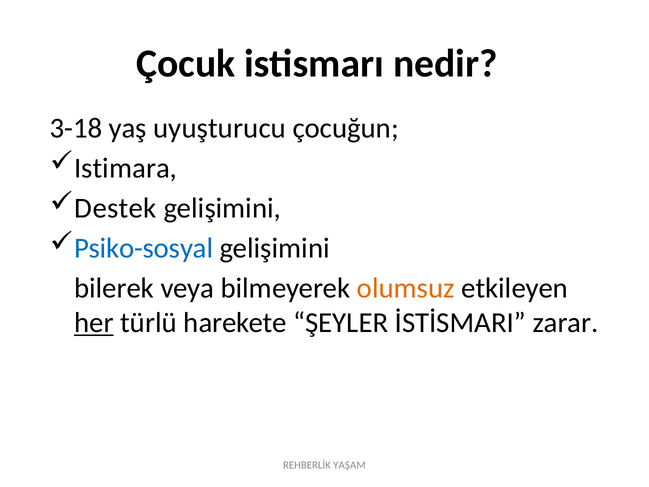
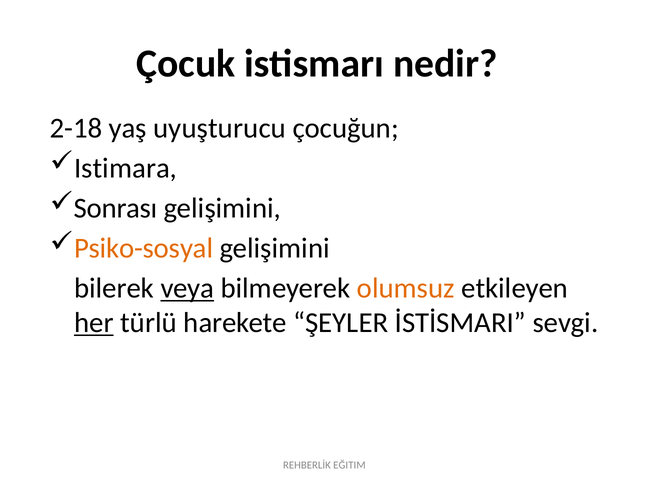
3-18: 3-18 -> 2-18 (76, 128)
Destek: Destek -> Sonrası (116, 208)
Psiko-sosyal colour: blue -> orange (144, 248)
veya underline: none -> present (187, 288)
zarar: zarar -> sevgi (565, 323)
YAŞAM: YAŞAM -> EĞITIM (349, 465)
